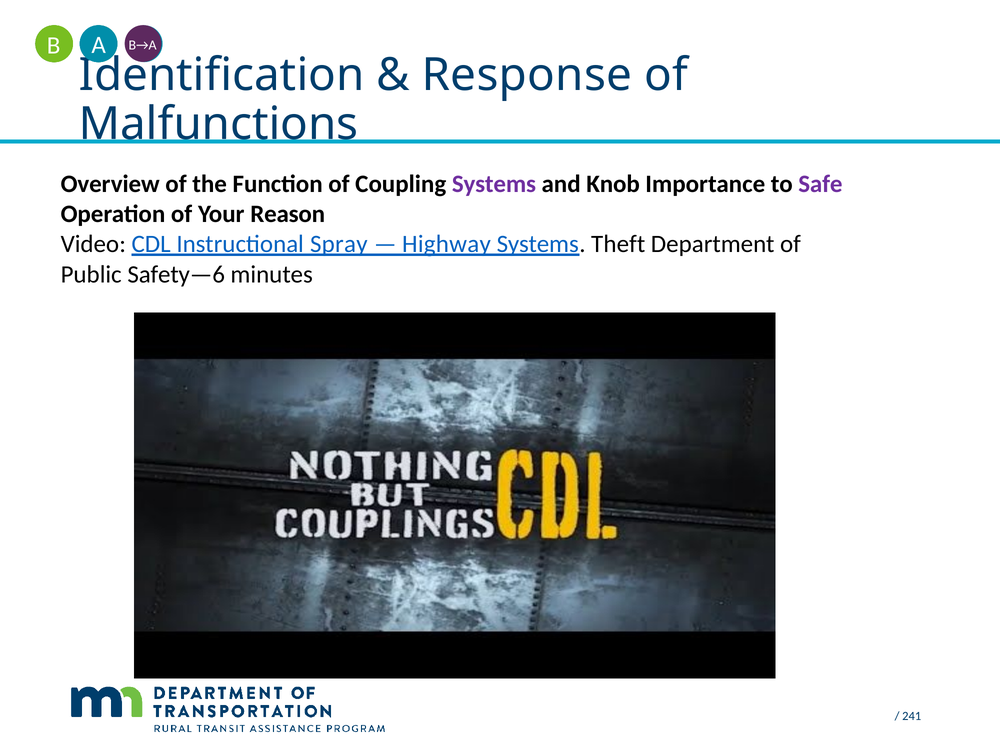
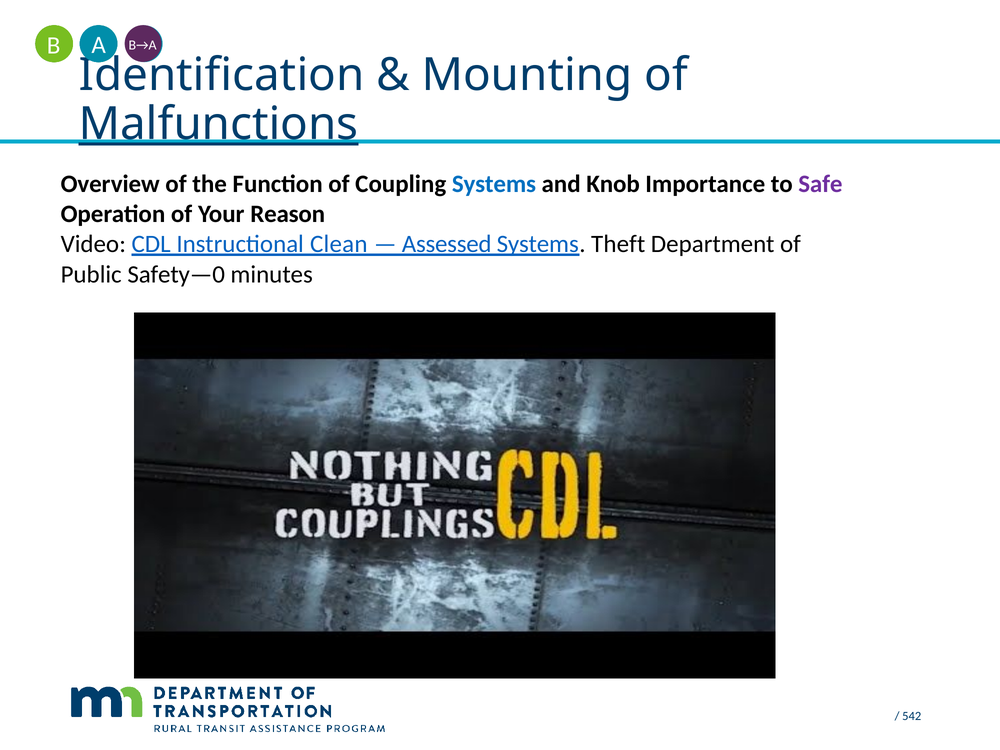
Response: Response -> Mounting (527, 75)
Malfunctions underline: none -> present (219, 124)
Systems colour: purple -> blue (494, 184)
Spray: Spray -> Clean (339, 244)
Highway: Highway -> Assessed (447, 244)
Safety—6: Safety—6 -> Safety—0 (176, 275)
241: 241 -> 542 (912, 716)
